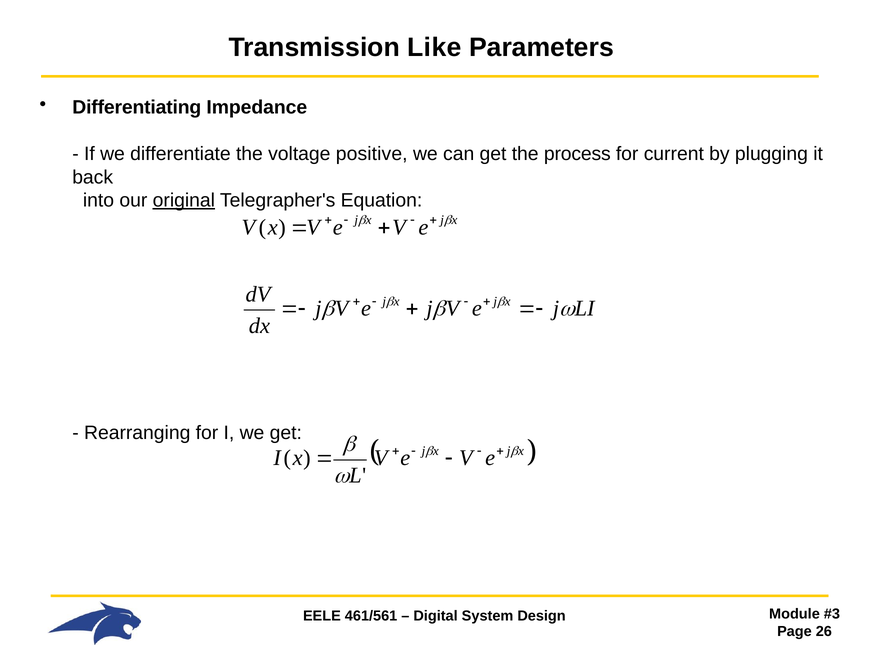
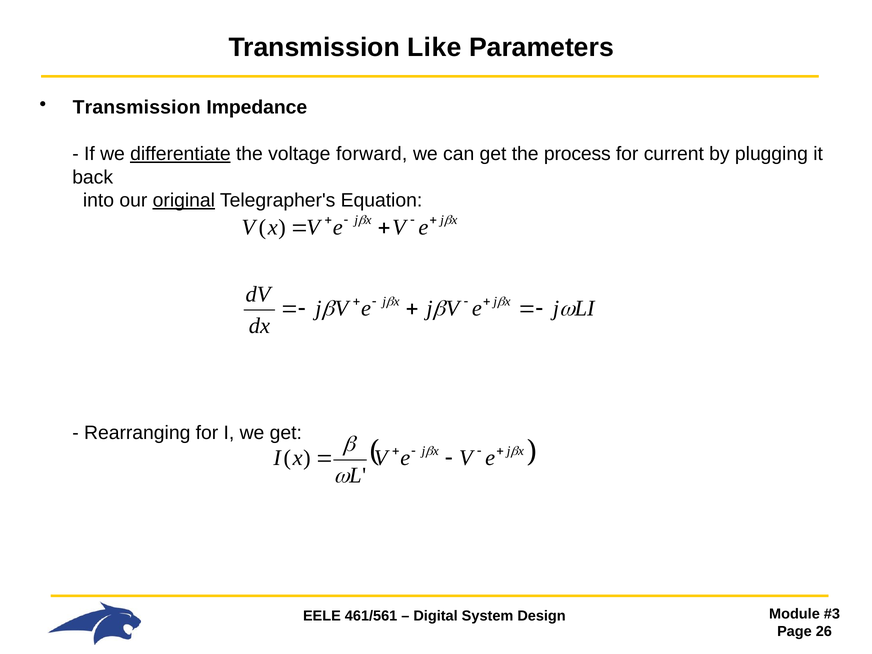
Differentiating: Differentiating -> Transmission (137, 107)
differentiate underline: none -> present (180, 154)
positive: positive -> forward (372, 154)
